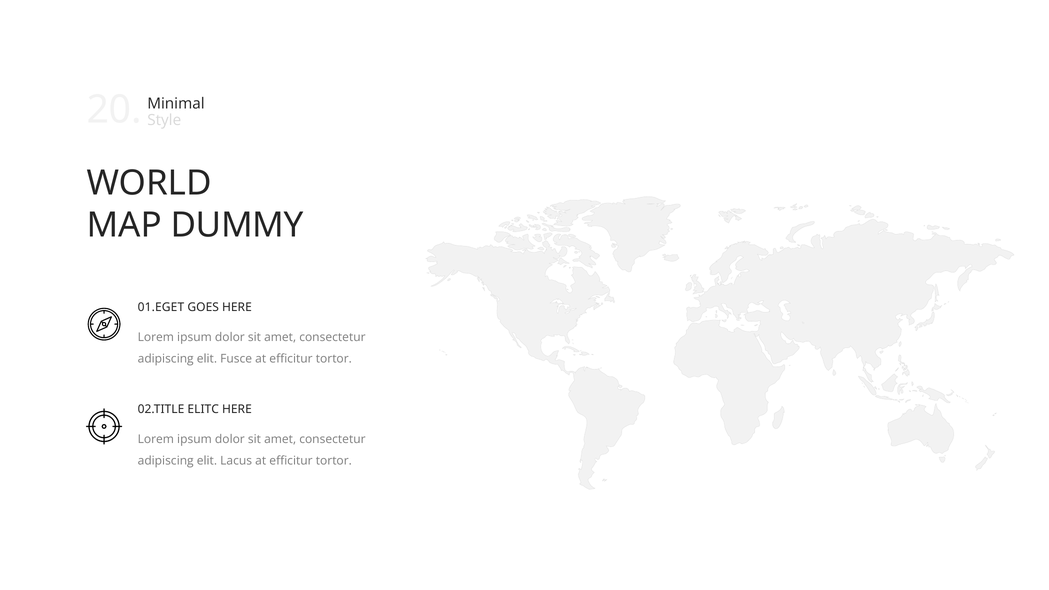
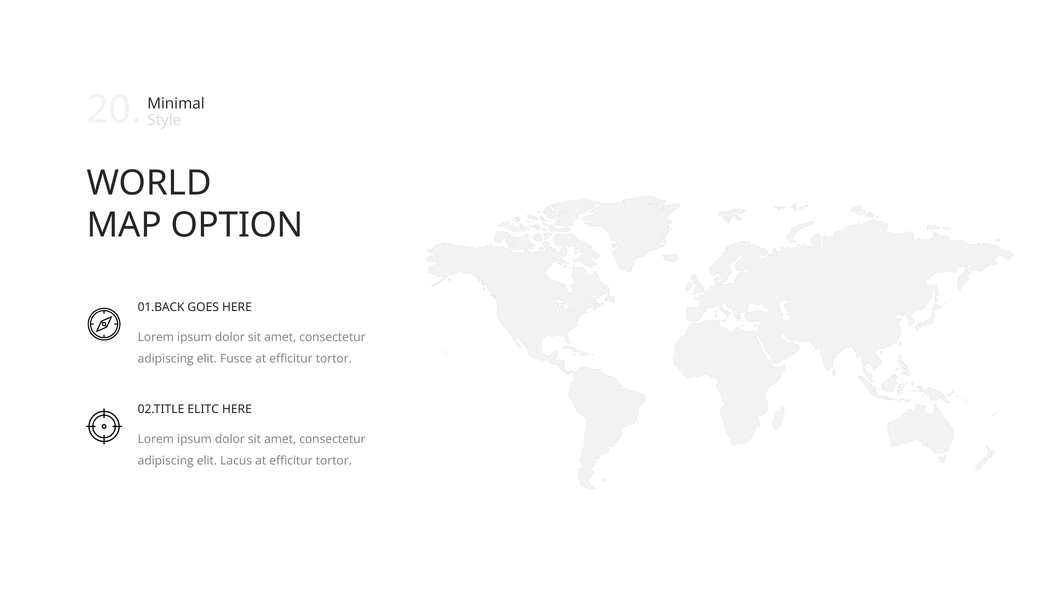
DUMMY: DUMMY -> OPTION (237, 225)
01.EGET: 01.EGET -> 01.BACK (161, 307)
